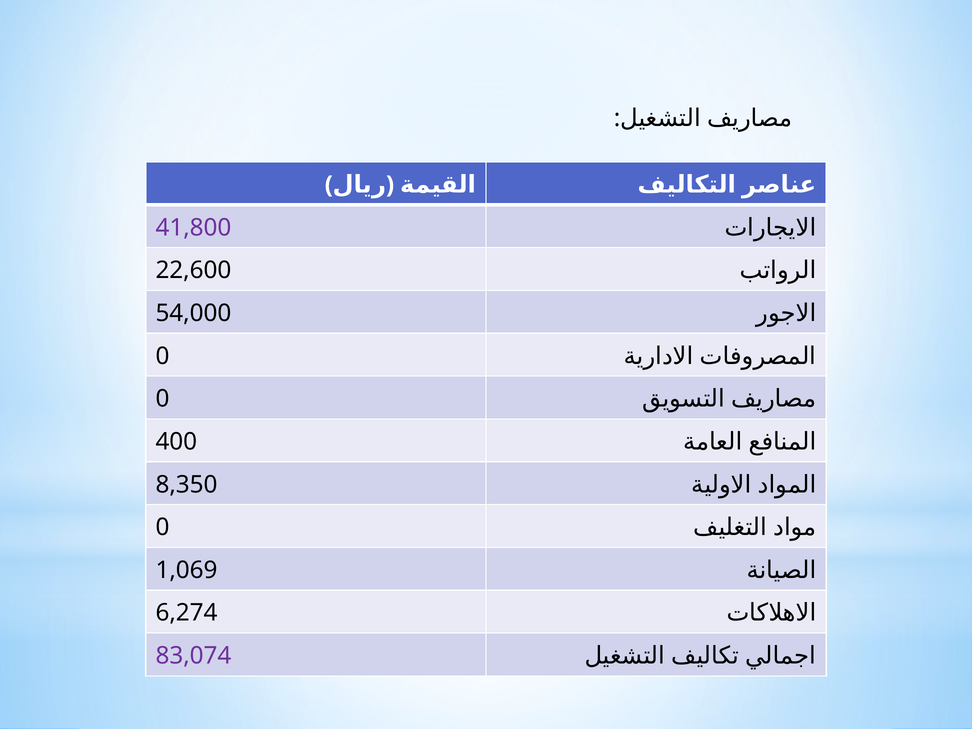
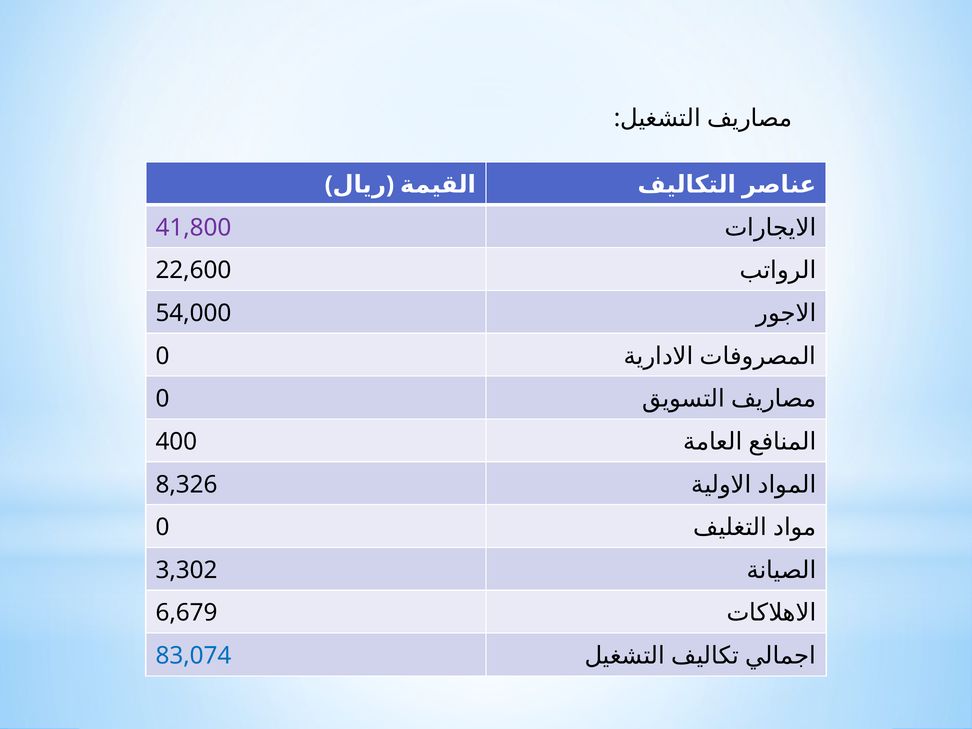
8,350: 8,350 -> 8,326 (187, 484)
1,069: 1,069 -> 3,302 (187, 570)
6,274: 6,274 -> 6,679 (187, 613)
83,074 colour: purple -> blue (193, 656)
